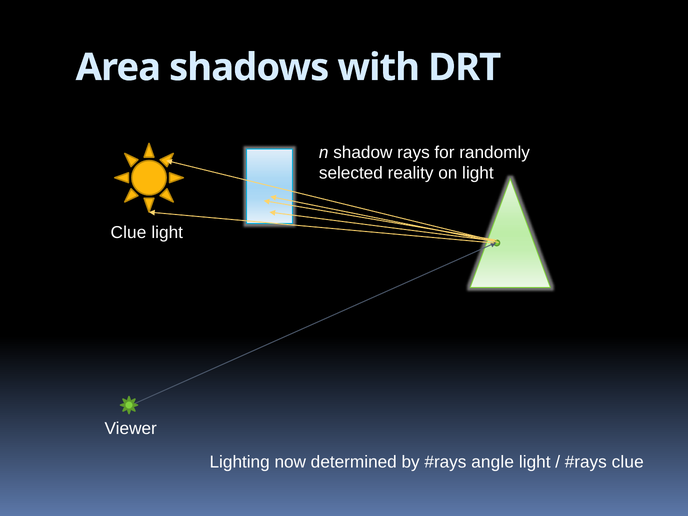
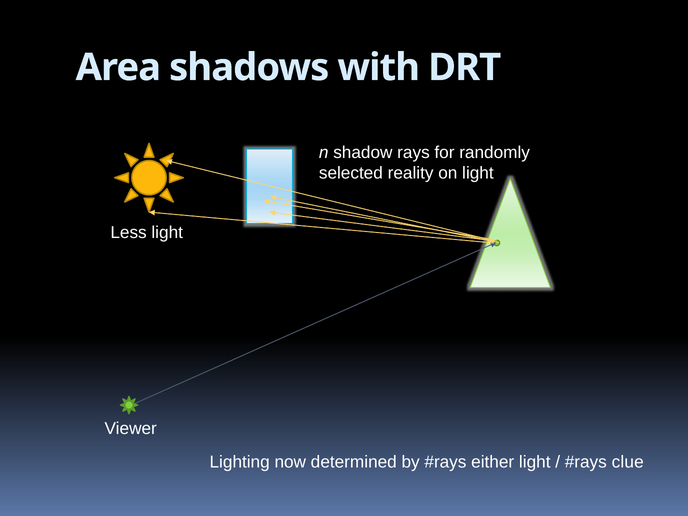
Clue: Clue -> Less (129, 233)
angle: angle -> either (493, 462)
